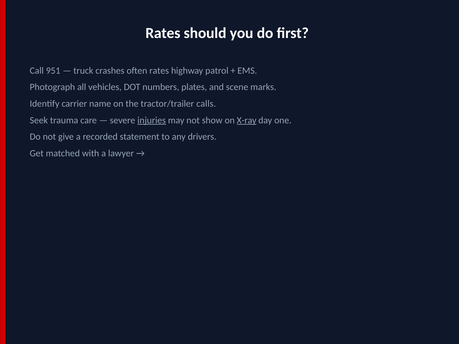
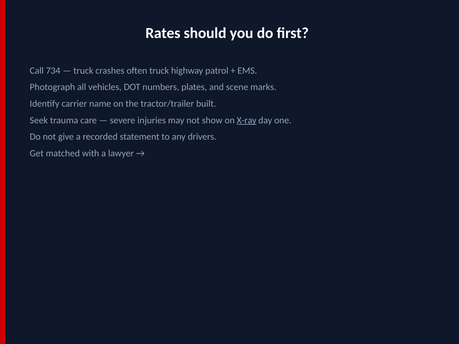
951: 951 -> 734 (53, 71)
often rates: rates -> truck (159, 71)
calls: calls -> built (206, 104)
injuries underline: present -> none (152, 120)
